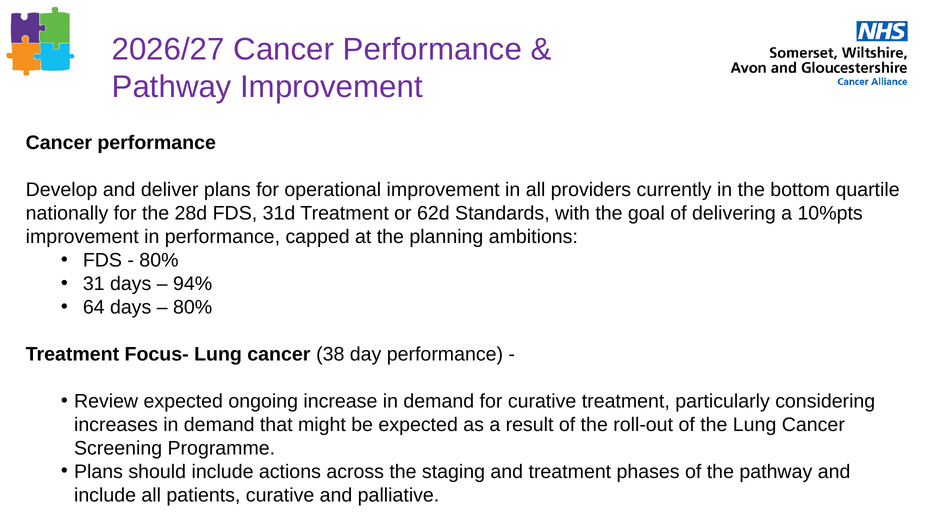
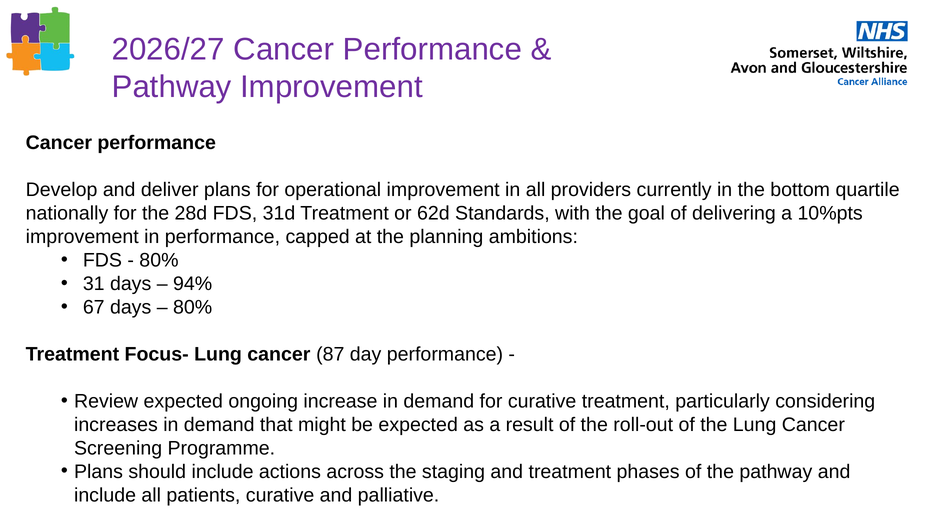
64: 64 -> 67 (94, 307)
38: 38 -> 87 (330, 354)
